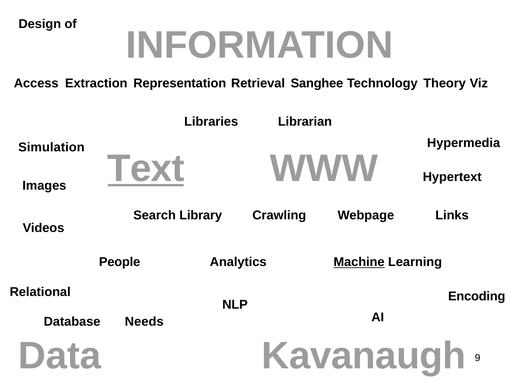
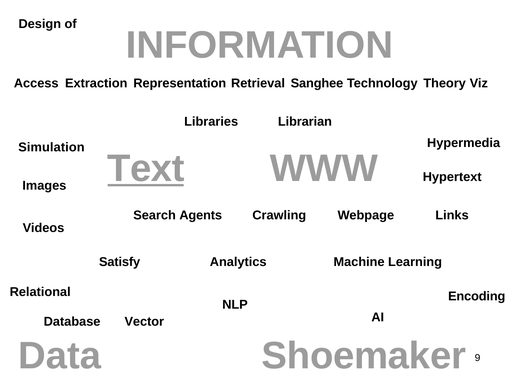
Library: Library -> Agents (201, 215)
People: People -> Satisfy (120, 262)
Machine underline: present -> none (359, 262)
Needs: Needs -> Vector (144, 322)
Kavanaugh: Kavanaugh -> Shoemaker (364, 356)
